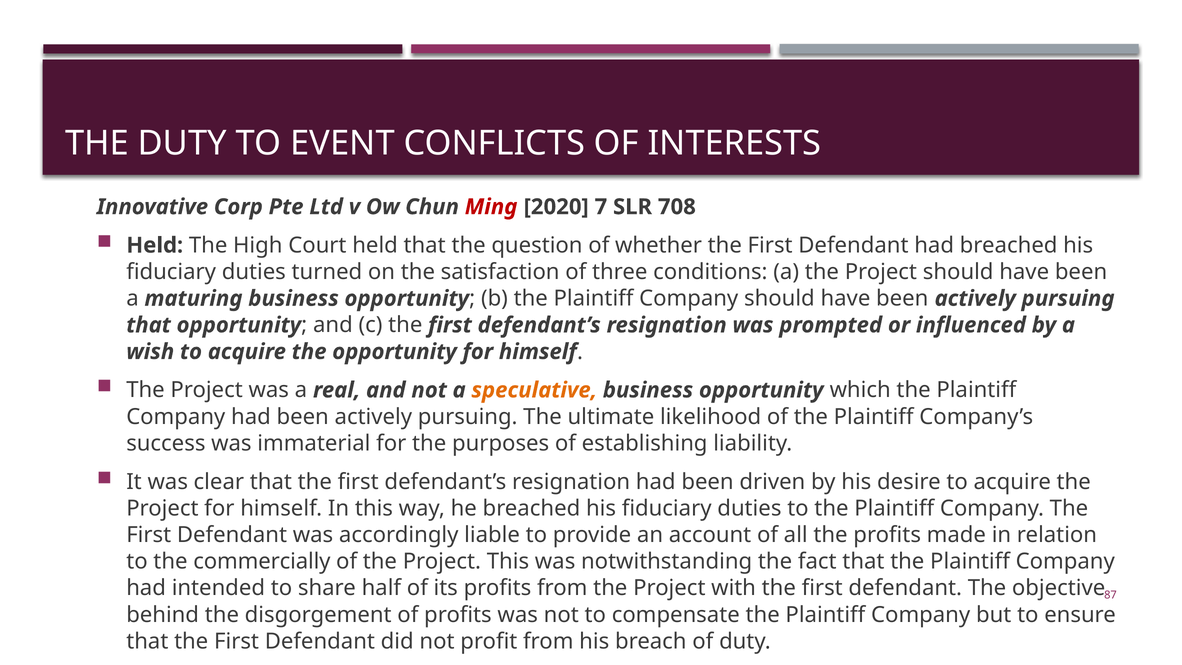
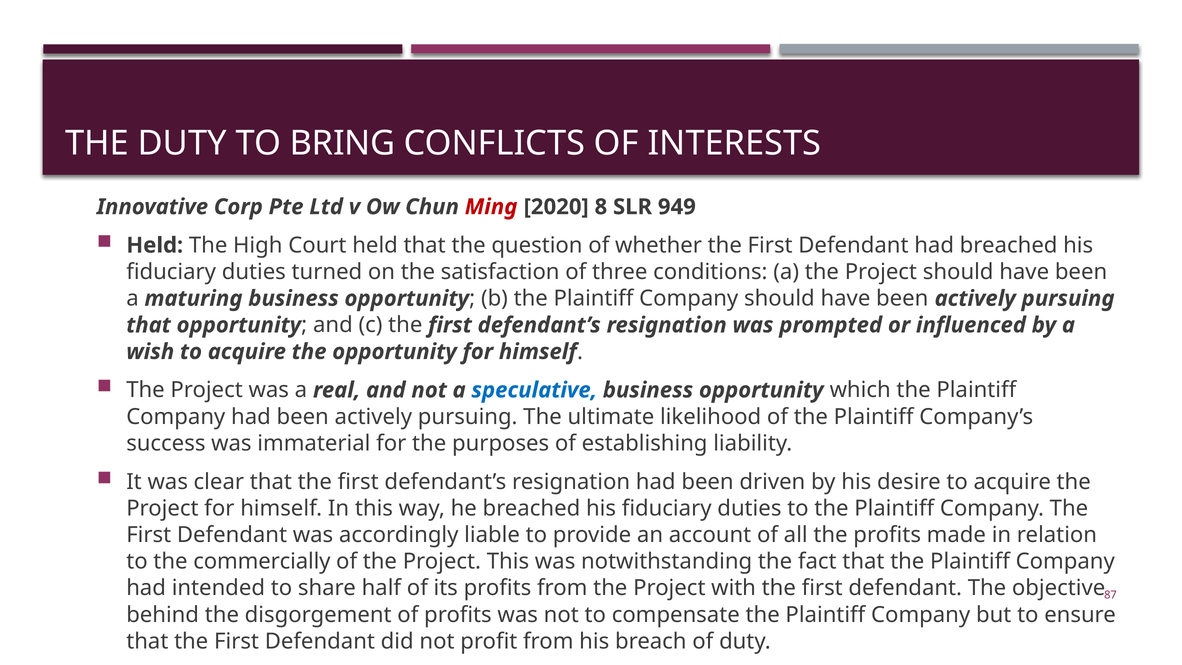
EVENT: EVENT -> BRING (343, 144)
7: 7 -> 8 (601, 207)
708: 708 -> 949 (677, 207)
speculative colour: orange -> blue (534, 390)
